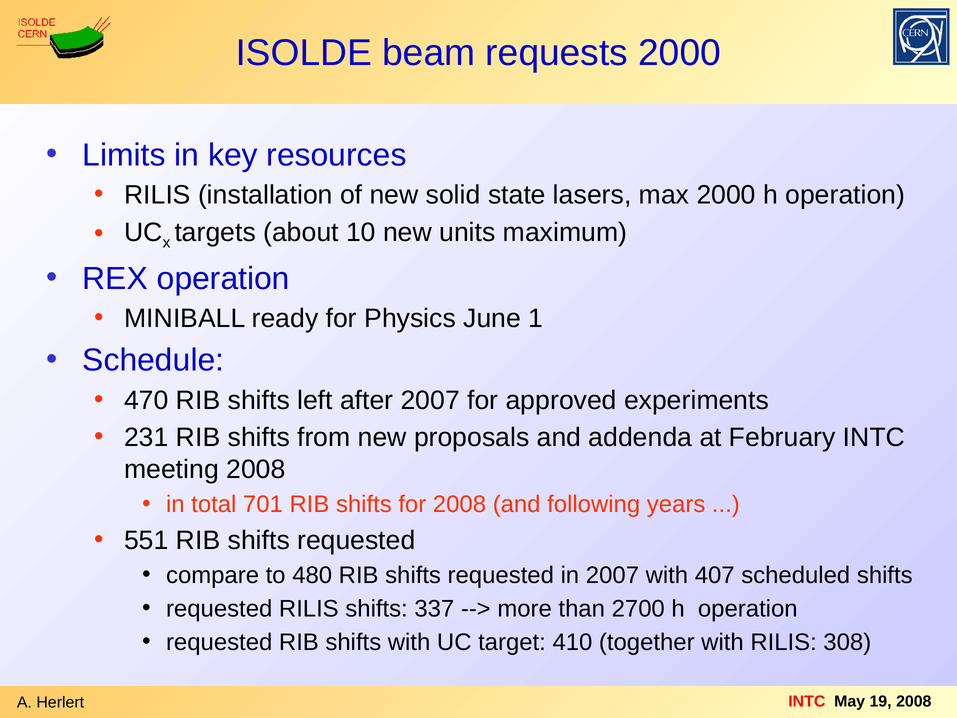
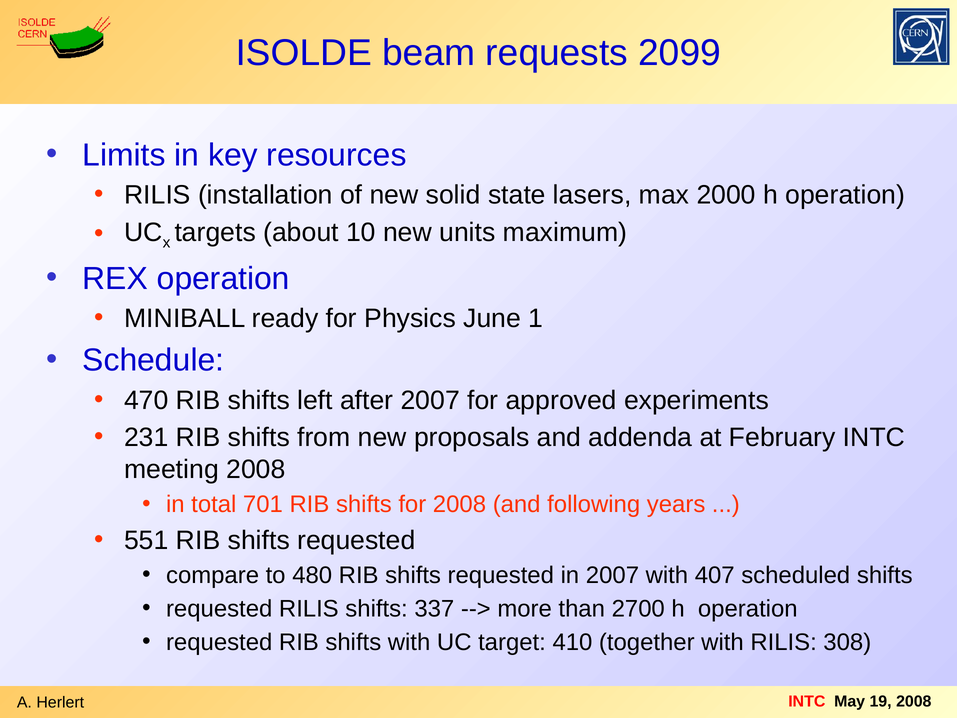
requests 2000: 2000 -> 2099 (680, 53)
